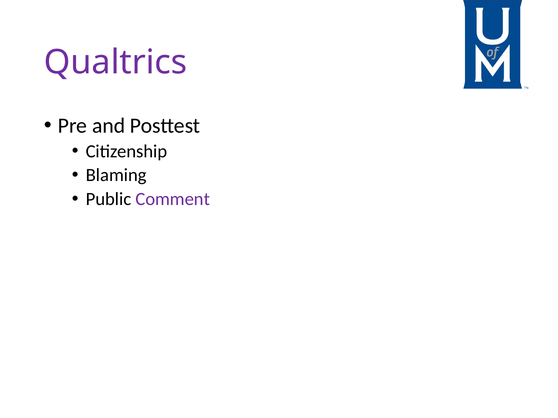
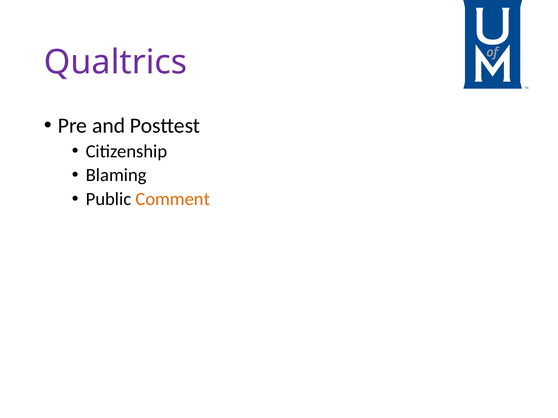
Comment colour: purple -> orange (173, 199)
